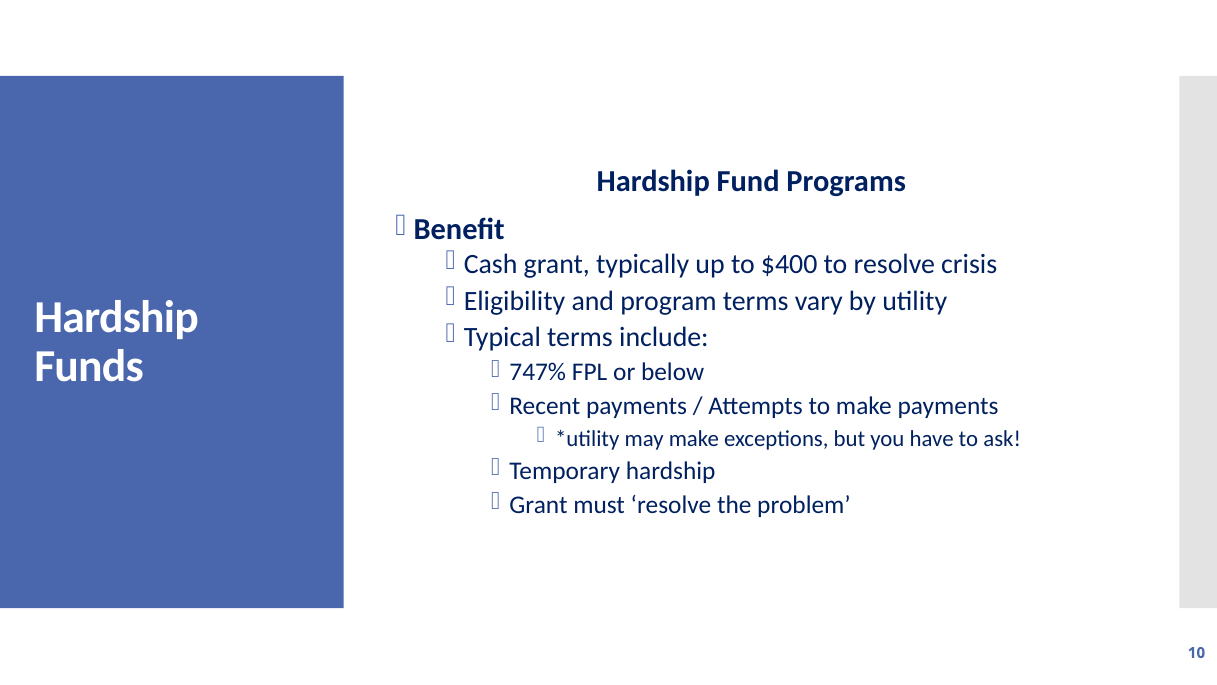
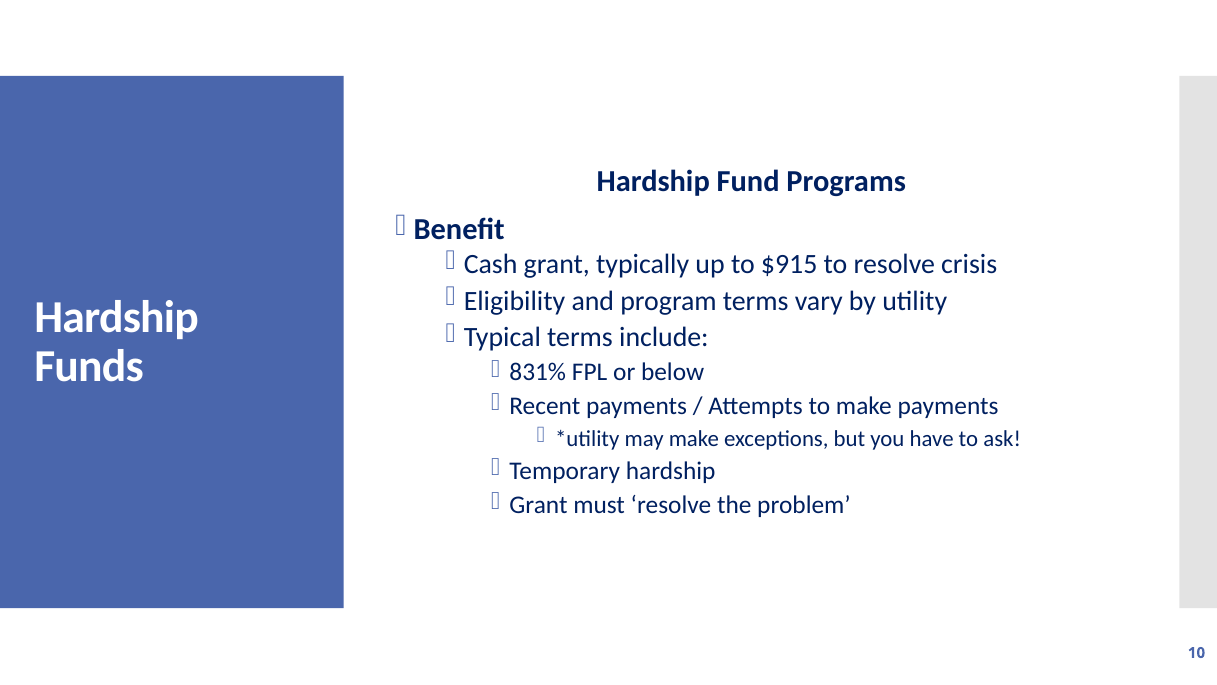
$400: $400 -> $915 (789, 264)
747%: 747% -> 831% (538, 372)
